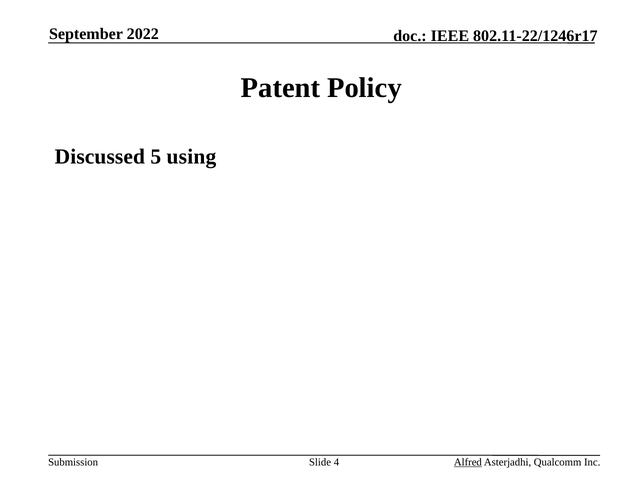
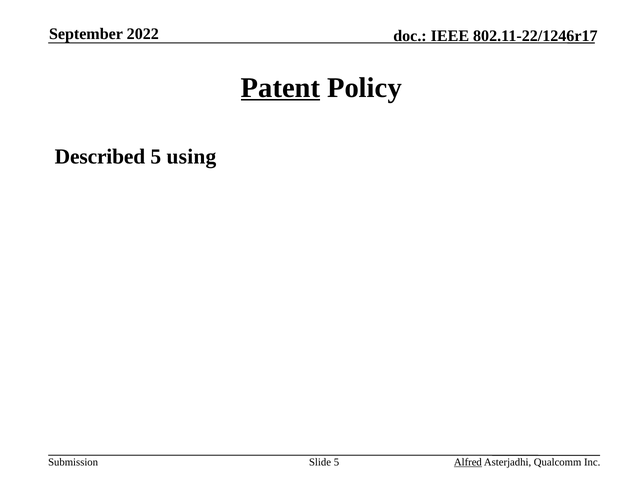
Patent underline: none -> present (280, 88)
Discussed: Discussed -> Described (100, 157)
Slide 4: 4 -> 5 (336, 463)
